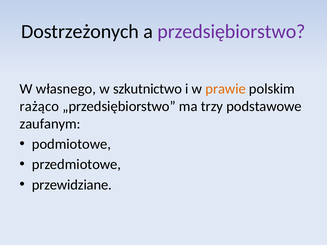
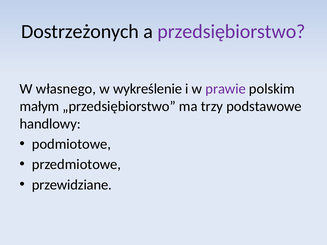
szkutnictwo: szkutnictwo -> wykreślenie (148, 89)
prawie colour: orange -> purple (226, 89)
rażąco: rażąco -> małym (39, 106)
zaufanym: zaufanym -> handlowy (50, 124)
